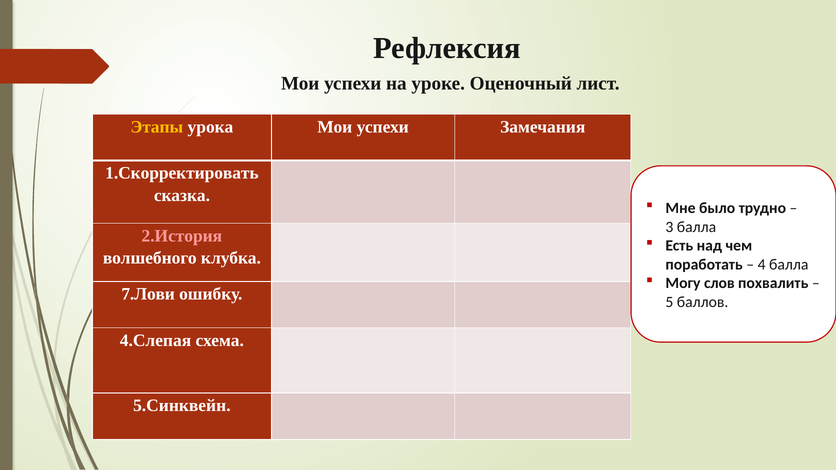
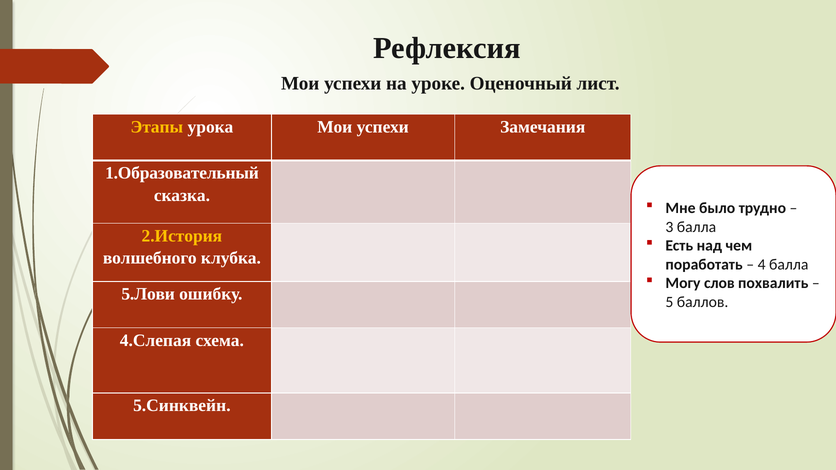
1.Скорректировать: 1.Скорректировать -> 1.Образовательный (182, 173)
2.История colour: pink -> yellow (182, 236)
7.Лови: 7.Лови -> 5.Лови (148, 294)
